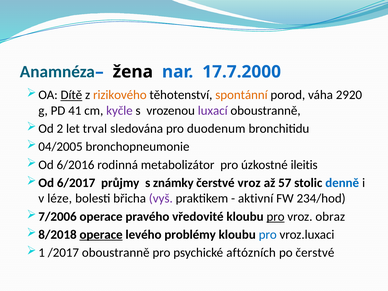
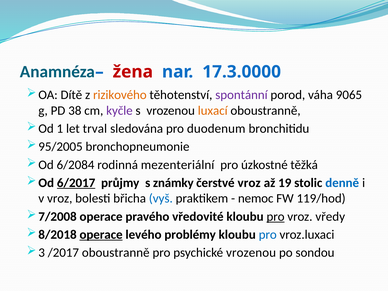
žena colour: black -> red (133, 72)
17.7.2000: 17.7.2000 -> 17.3.0000 (242, 72)
Dítě underline: present -> none (71, 95)
spontánní colour: orange -> purple (241, 95)
2920: 2920 -> 9065 (349, 95)
41: 41 -> 38 (75, 110)
luxací colour: purple -> orange (213, 110)
2: 2 -> 1 (60, 129)
04/2005: 04/2005 -> 95/2005 (60, 147)
6/2016: 6/2016 -> 6/2084 (75, 165)
metabolizátor: metabolizátor -> mezenteriální (178, 165)
ileitis: ileitis -> těžká (304, 165)
6/2017 underline: none -> present (76, 183)
57: 57 -> 19 (285, 183)
v léze: léze -> vroz (60, 198)
vyš colour: purple -> blue (161, 198)
aktivní: aktivní -> nemoc (256, 198)
234/hod: 234/hod -> 119/hod (321, 198)
7/2006: 7/2006 -> 7/2008 (58, 217)
obraz: obraz -> vředy (330, 217)
1: 1 -> 3 (42, 253)
psychické aftózních: aftózních -> vrozenou (251, 253)
po čerstvé: čerstvé -> sondou (315, 253)
